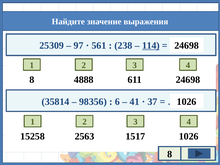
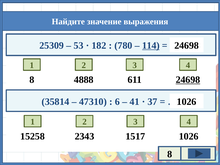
97: 97 -> 53 (79, 46)
561: 561 -> 182 (99, 46)
238: 238 -> 780 (123, 46)
24698 underline: none -> present (188, 80)
98356: 98356 -> 47310 (93, 102)
2563: 2563 -> 2343 (84, 136)
